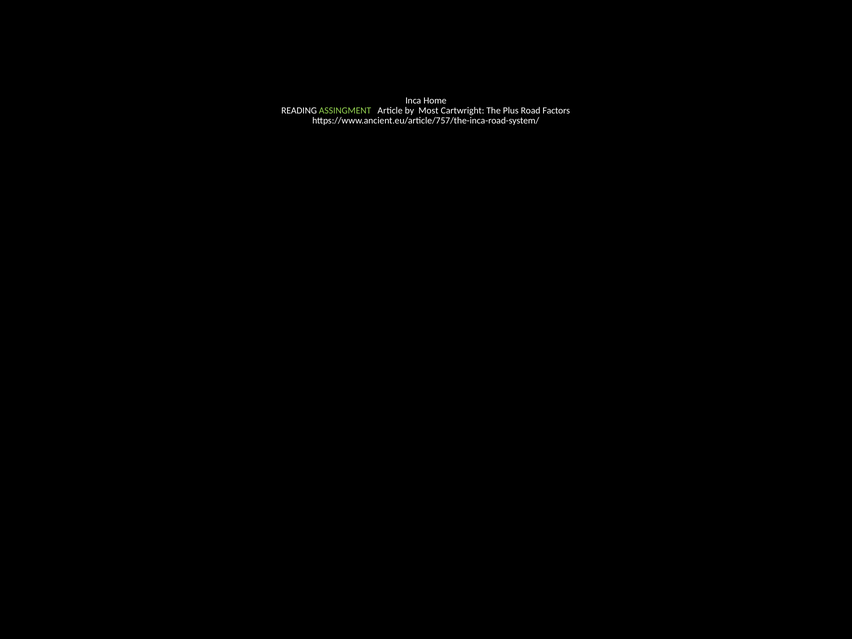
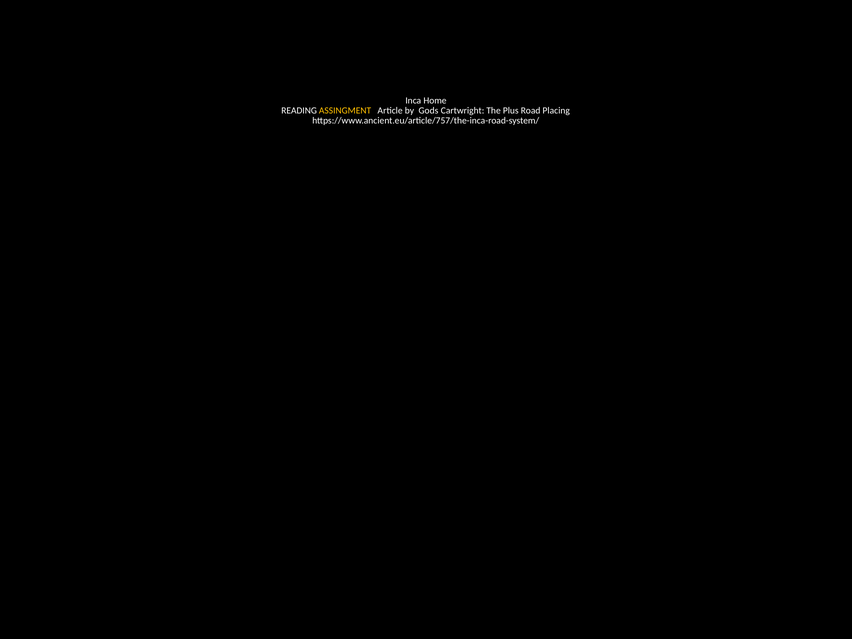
ASSINGMENT colour: light green -> yellow (345, 111)
Most: Most -> Gods (428, 111)
Factors: Factors -> Placing (556, 111)
